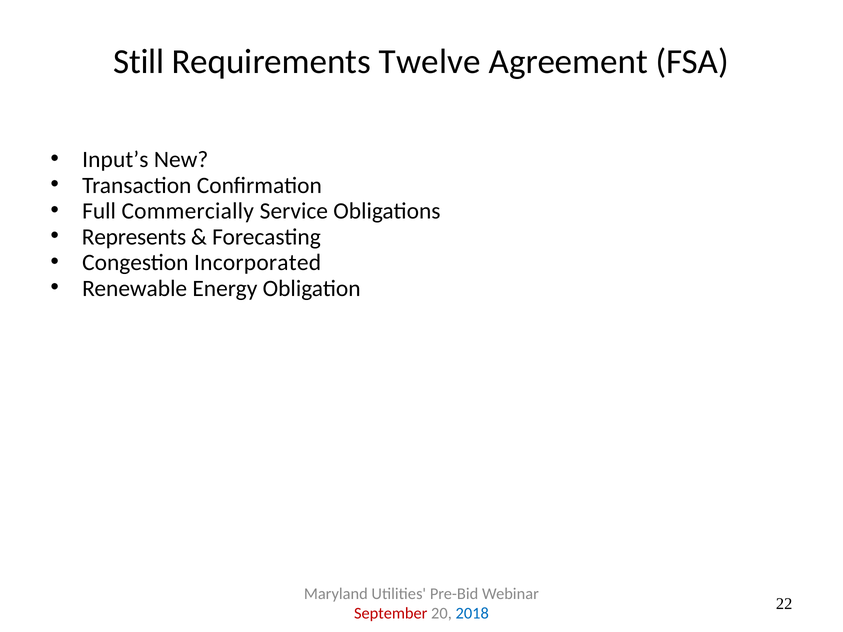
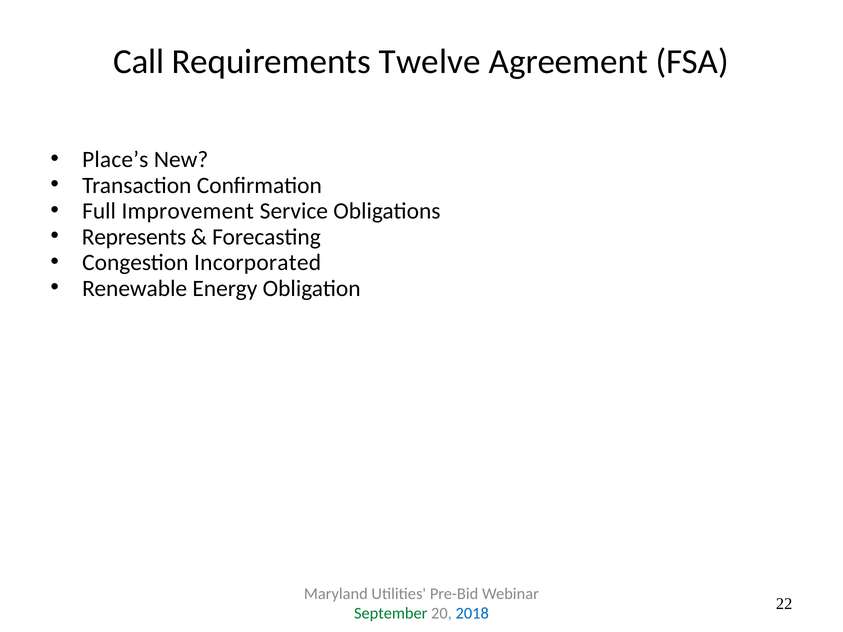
Still: Still -> Call (139, 62)
Input’s: Input’s -> Place’s (115, 160)
Commercially: Commercially -> Improvement (188, 211)
September colour: red -> green (391, 614)
